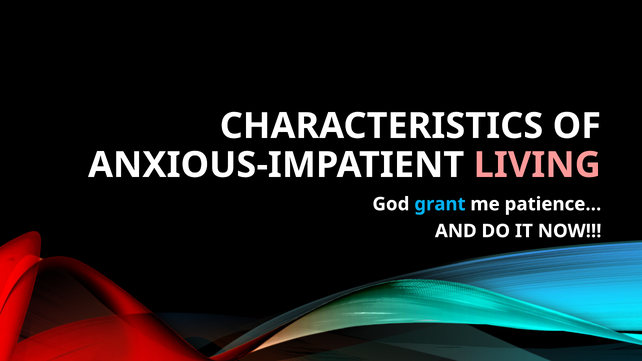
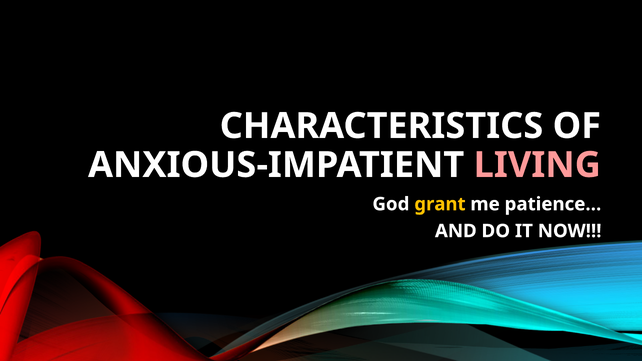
grant colour: light blue -> yellow (440, 204)
